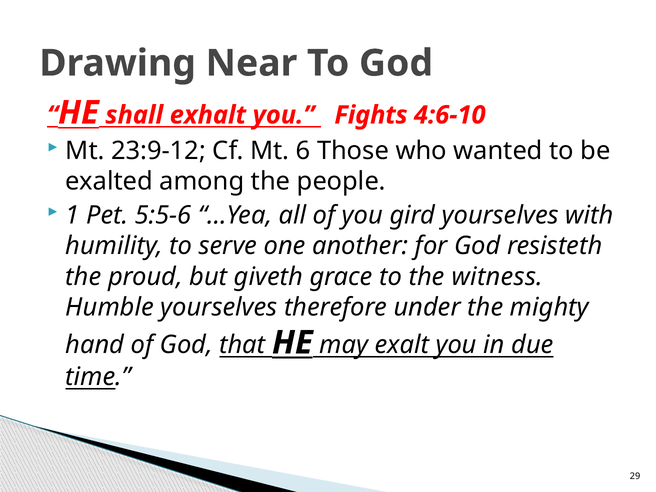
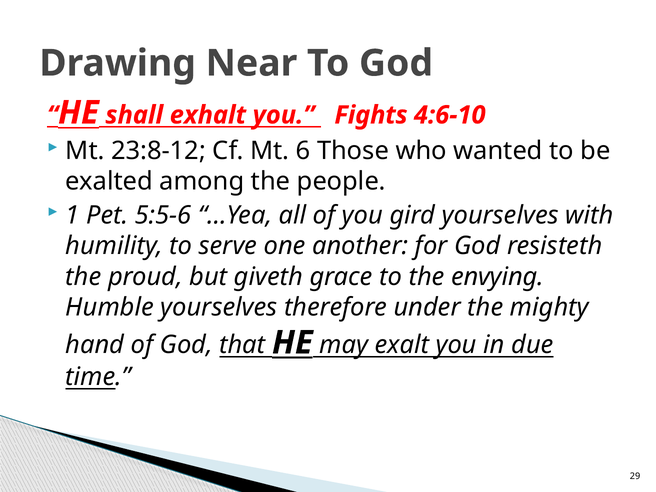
23:9-12: 23:9-12 -> 23:8-12 (159, 151)
witness: witness -> envying (497, 277)
